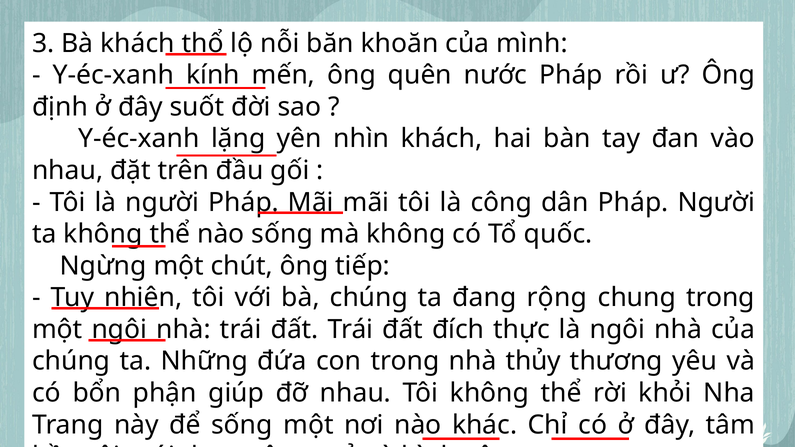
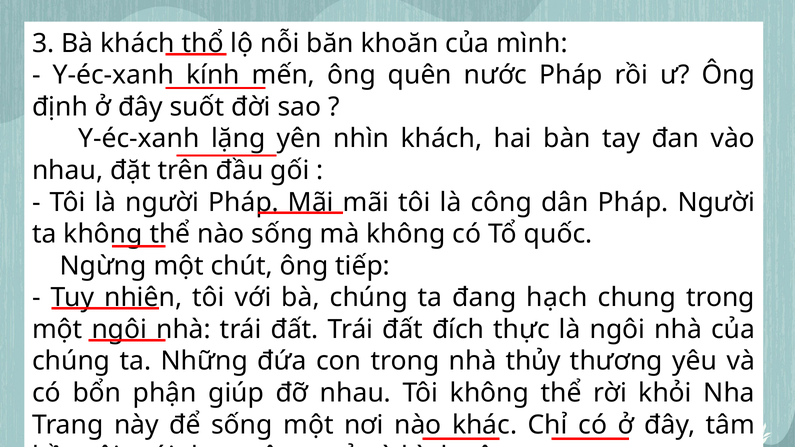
đang rộng: rộng -> hạch (557, 298)
